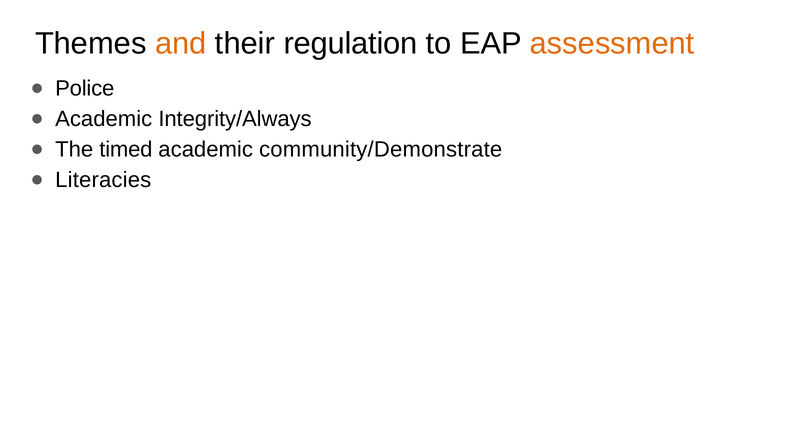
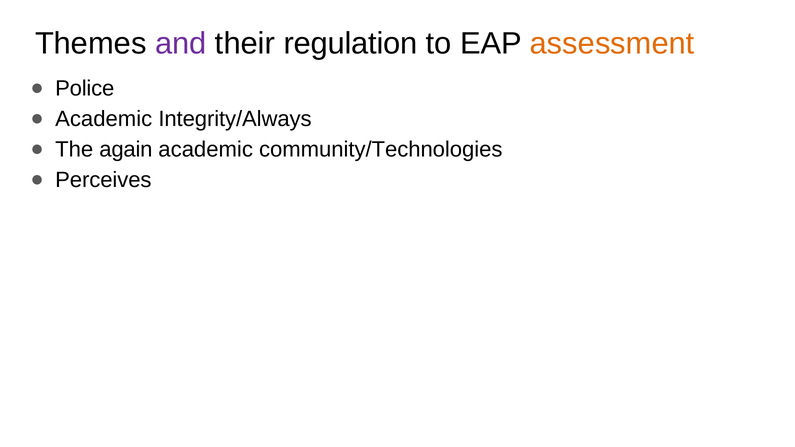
and colour: orange -> purple (181, 43)
timed: timed -> again (126, 150)
community/Demonstrate: community/Demonstrate -> community/Technologies (381, 150)
Literacies: Literacies -> Perceives (103, 180)
